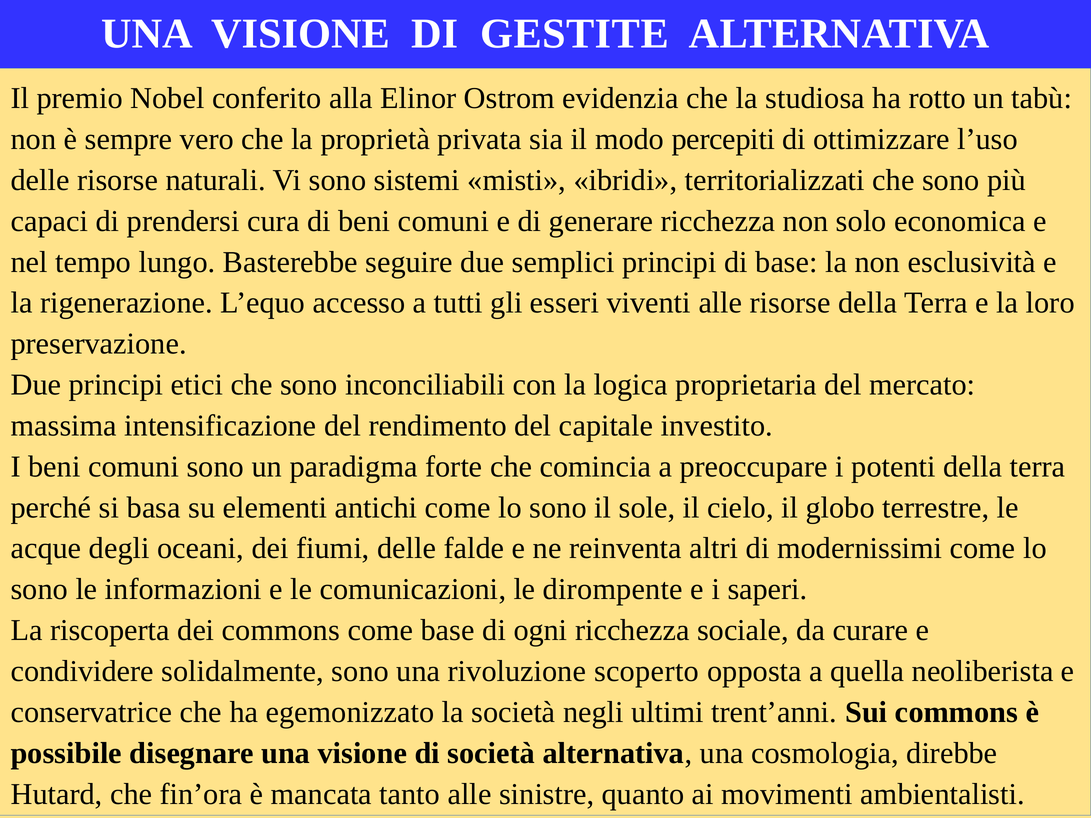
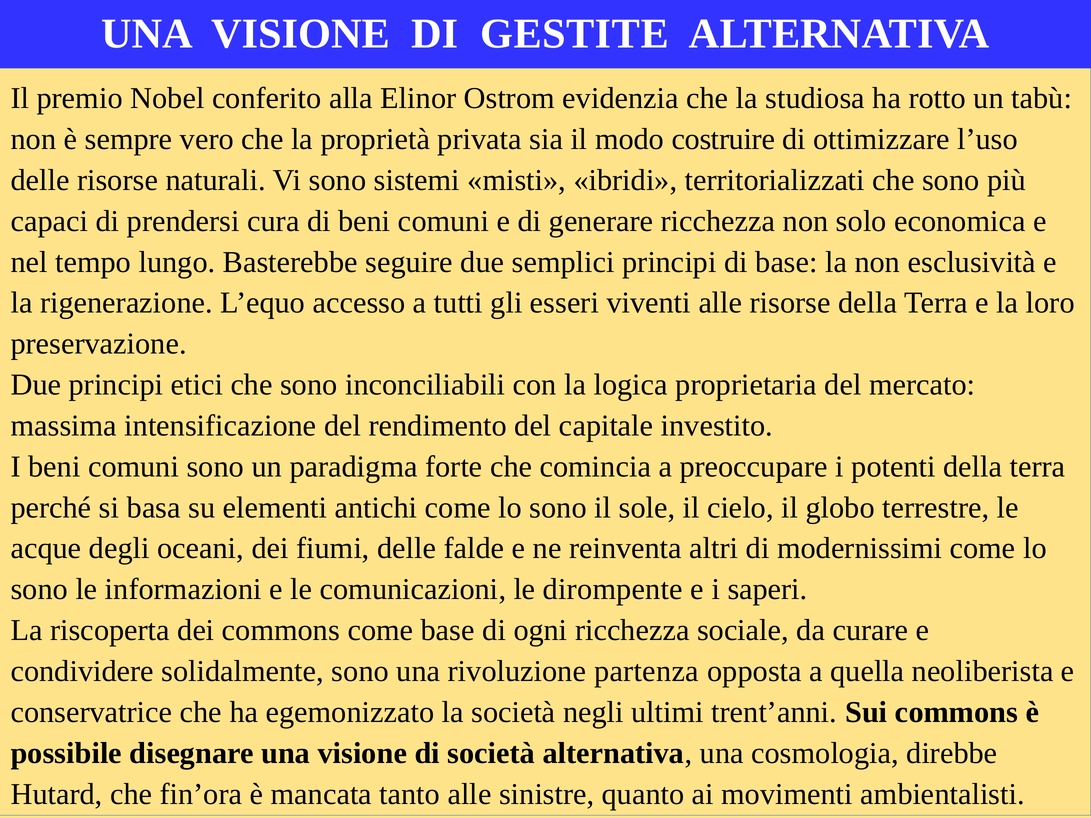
percepiti: percepiti -> costruire (723, 139)
scoperto: scoperto -> partenza (646, 671)
